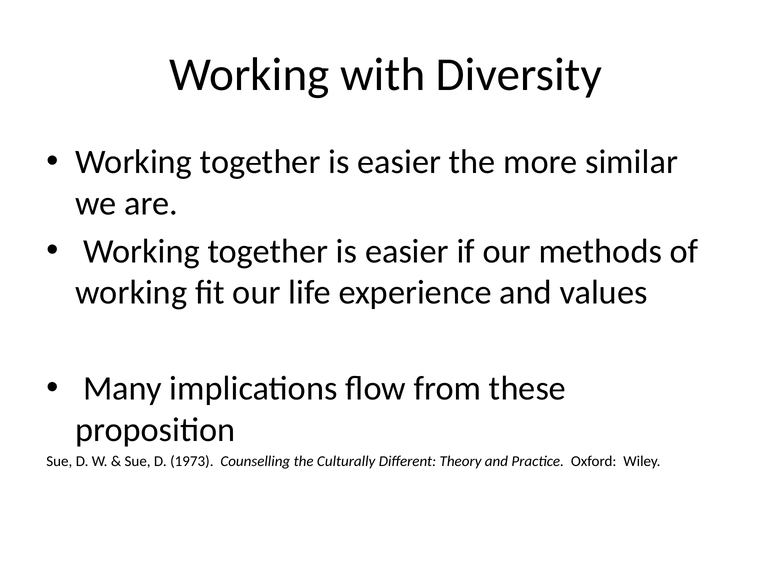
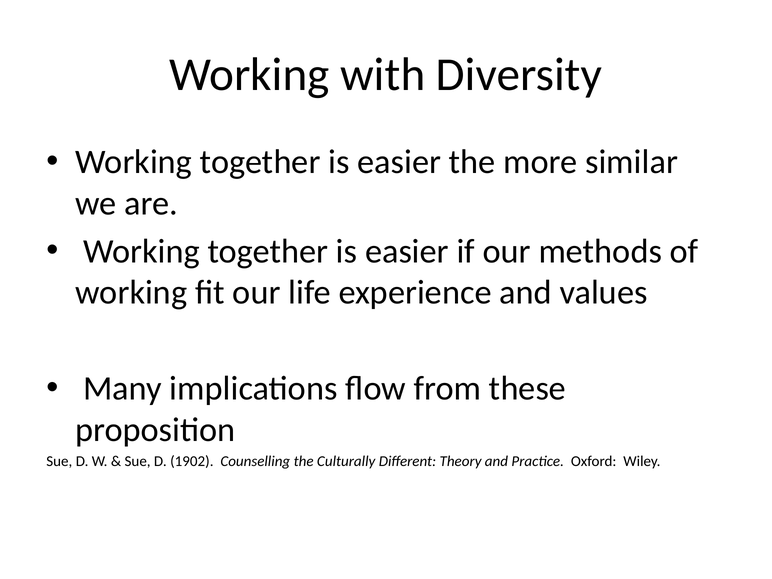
1973: 1973 -> 1902 (192, 461)
